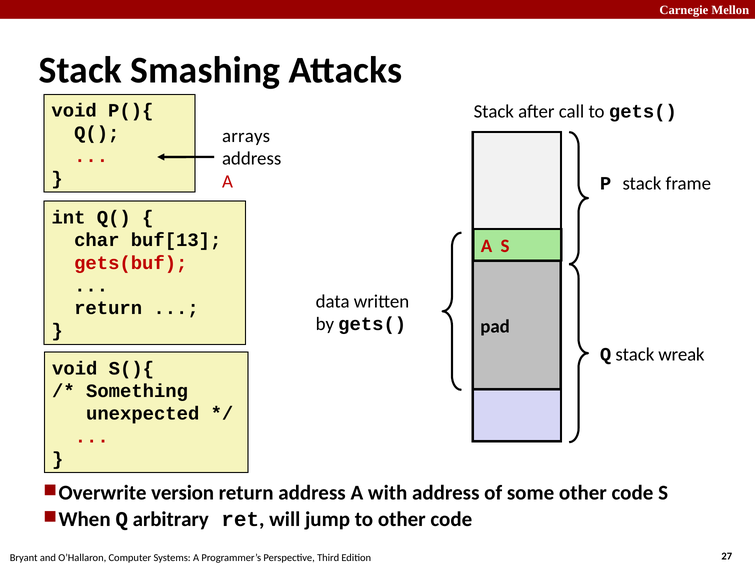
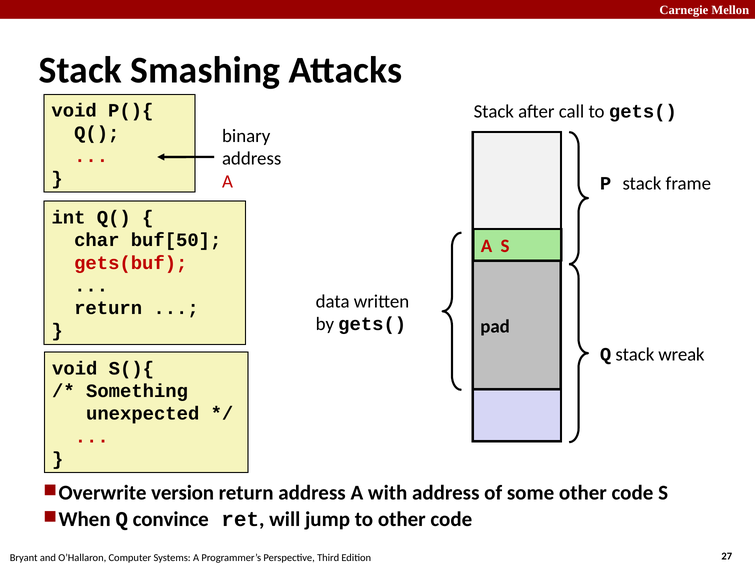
arrays: arrays -> binary (246, 136)
buf[13: buf[13 -> buf[50 (176, 240)
arbitrary: arbitrary -> convince (171, 520)
